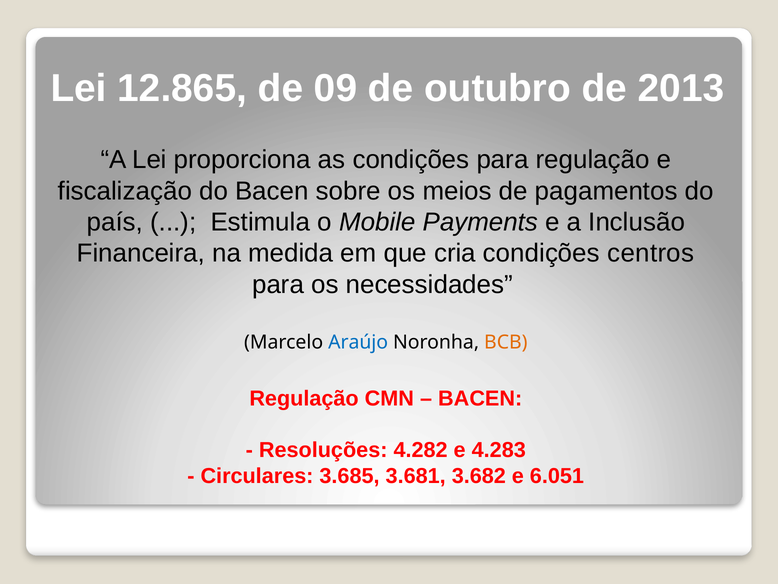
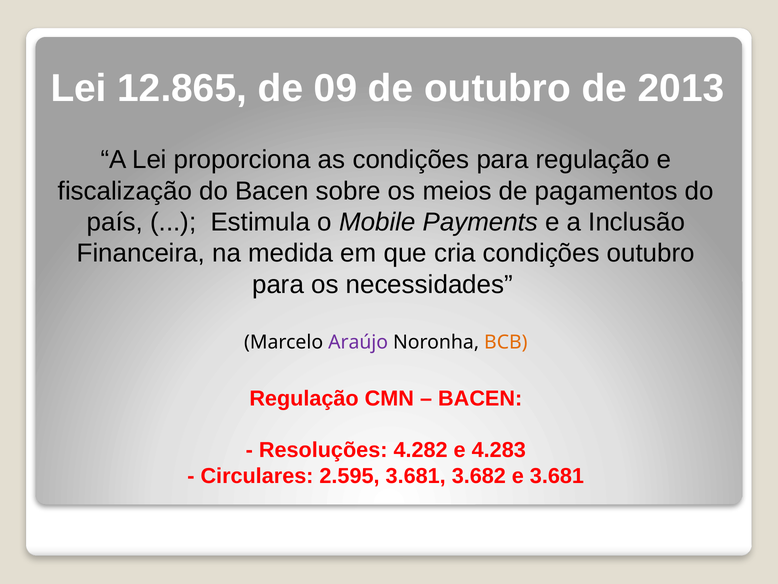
condições centros: centros -> outubro (651, 253)
Araújo colour: blue -> purple (358, 342)
3.685: 3.685 -> 2.595 (350, 476)
e 6.051: 6.051 -> 3.681 (557, 476)
